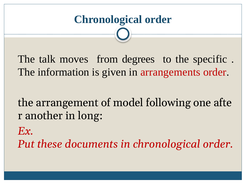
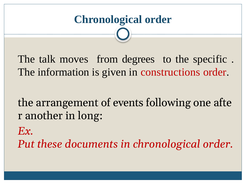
arrangements: arrangements -> constructions (170, 72)
model: model -> events (128, 103)
